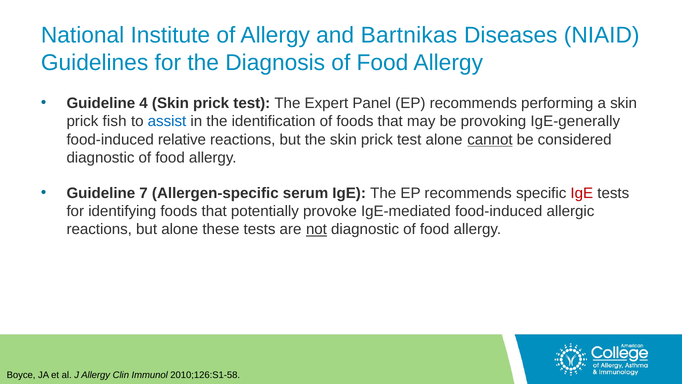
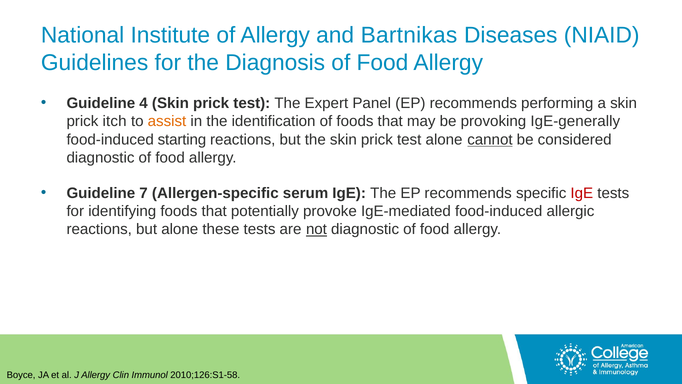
fish: fish -> itch (115, 121)
assist colour: blue -> orange (167, 121)
relative: relative -> starting (182, 139)
